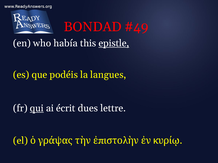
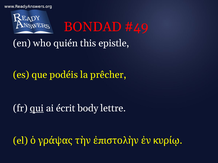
había: había -> quién (66, 43)
epistle underline: present -> none (114, 43)
langues: langues -> prêcher (108, 75)
dues: dues -> body (88, 109)
